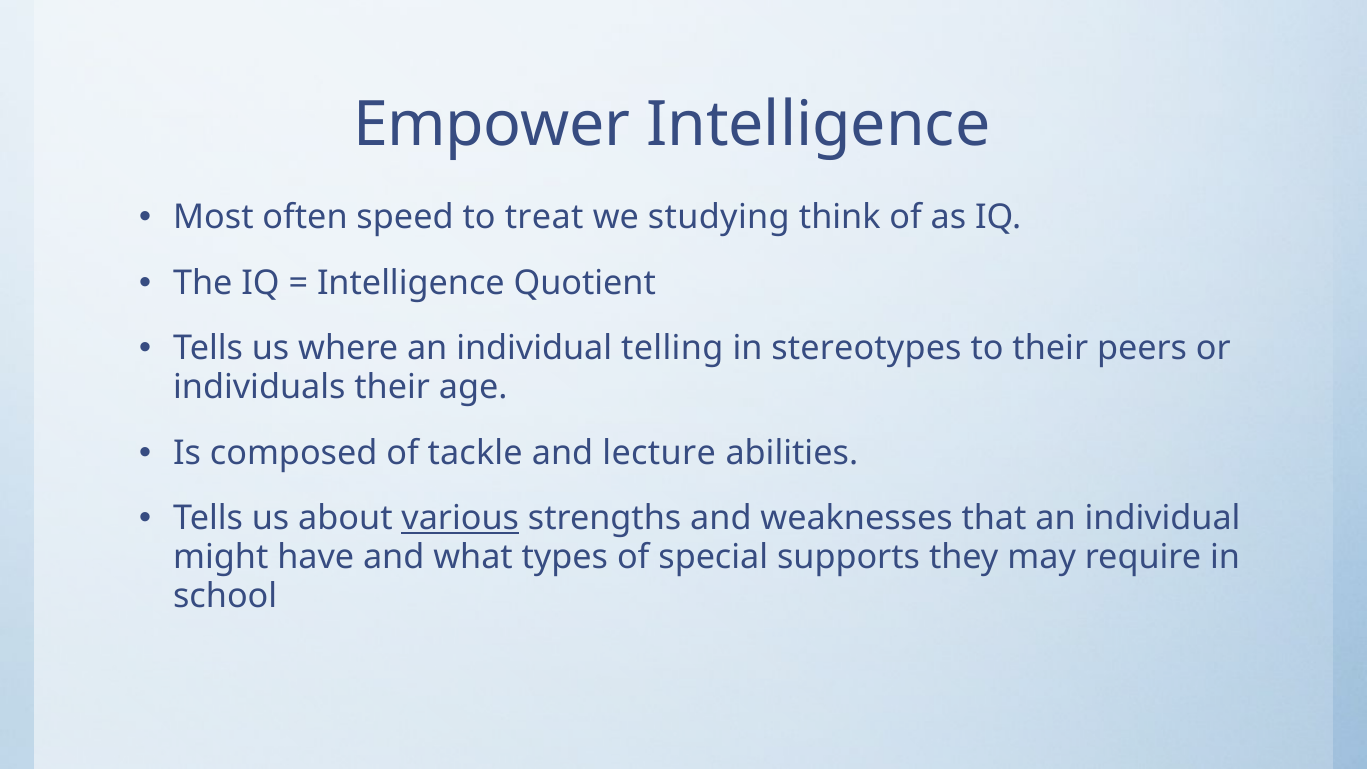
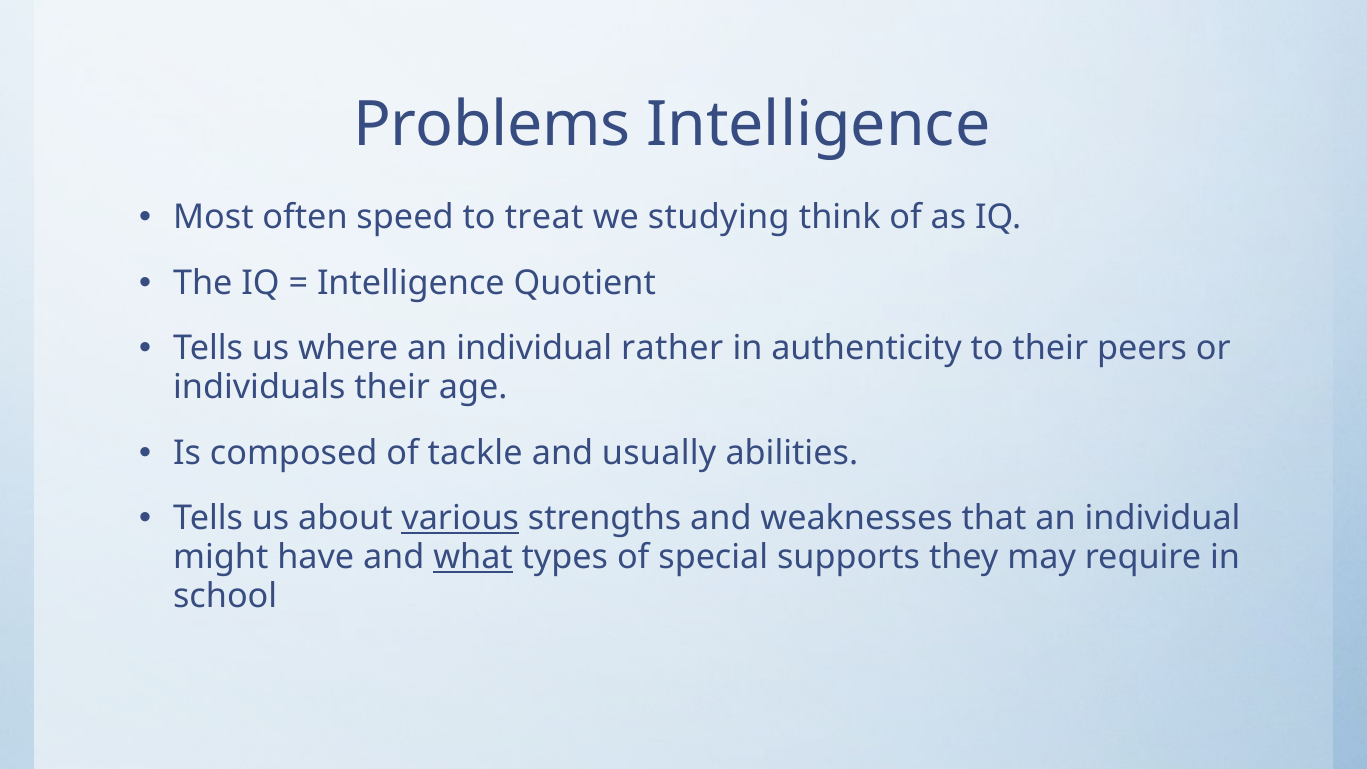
Empower: Empower -> Problems (492, 125)
telling: telling -> rather (672, 349)
stereotypes: stereotypes -> authenticity (867, 349)
lecture: lecture -> usually (659, 453)
what underline: none -> present (473, 558)
